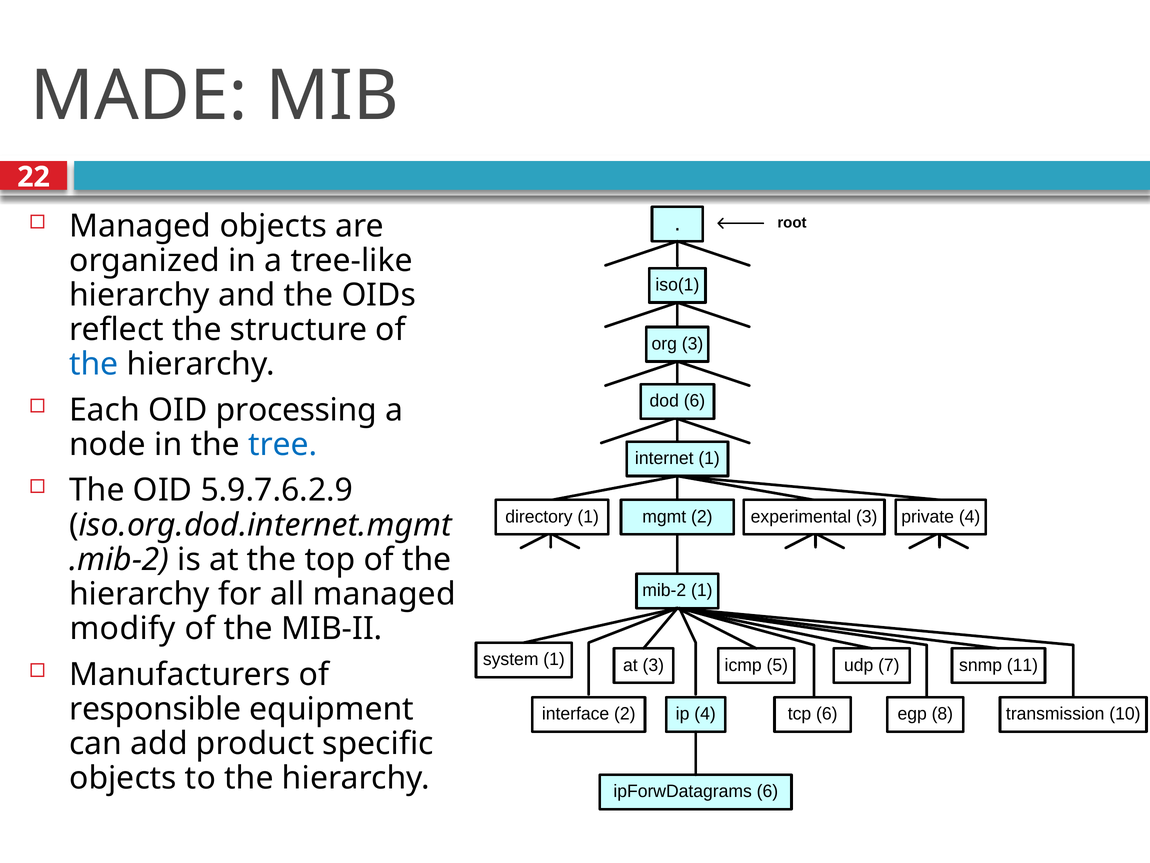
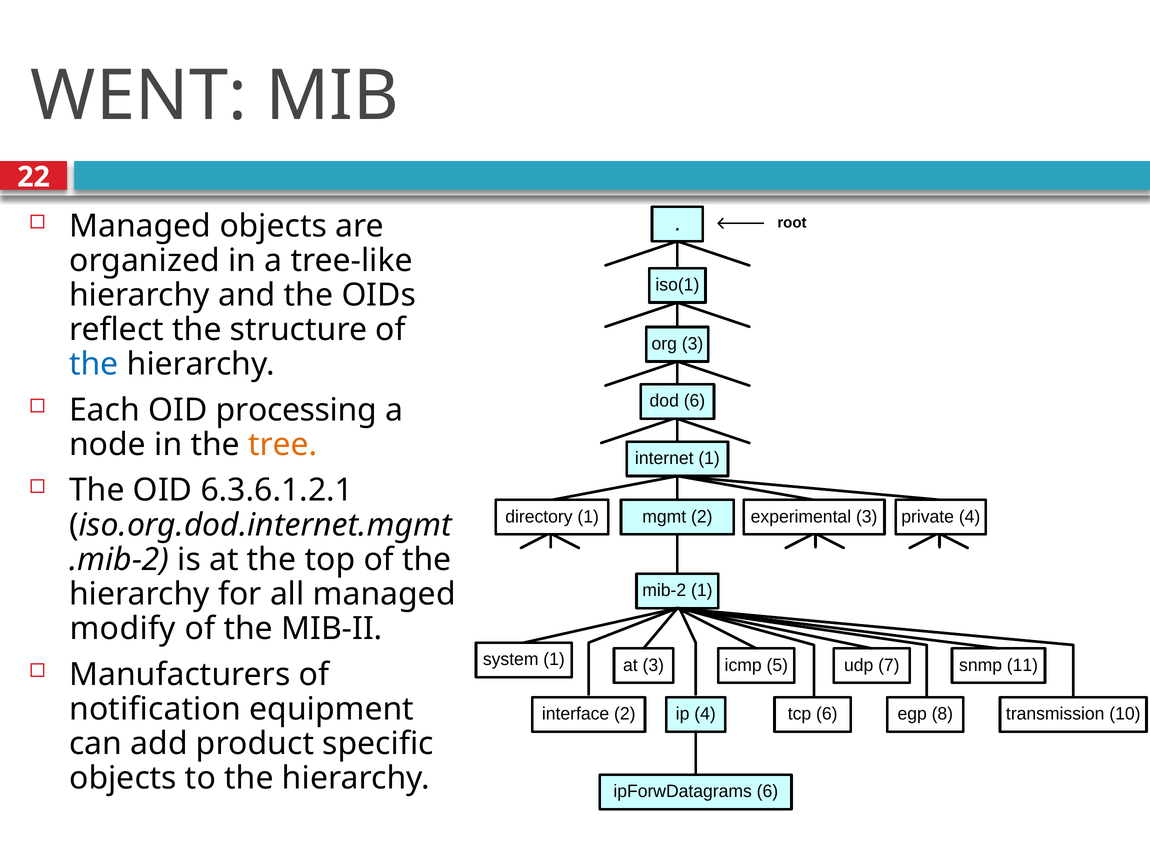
MADE: MADE -> WENT (139, 96)
tree colour: blue -> orange (283, 444)
5.9.7.6.2.9: 5.9.7.6.2.9 -> 6.3.6.1.2.1 (277, 490)
responsible: responsible -> notification (155, 709)
